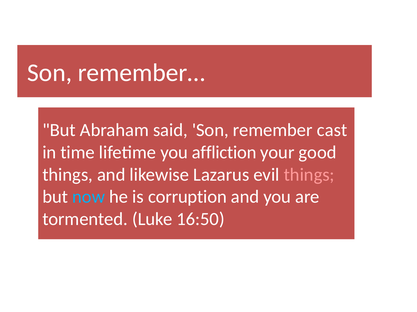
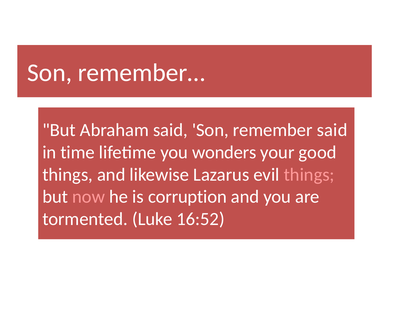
remember cast: cast -> said (332, 131)
affliction: affliction -> wonders (224, 153)
now colour: light blue -> pink (89, 197)
16:50: 16:50 -> 16:52 (201, 220)
